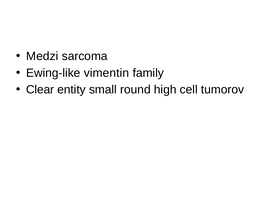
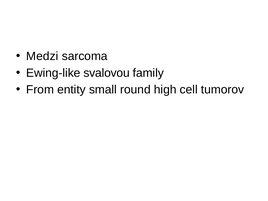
vimentin: vimentin -> svalovou (107, 73)
Clear: Clear -> From (40, 90)
